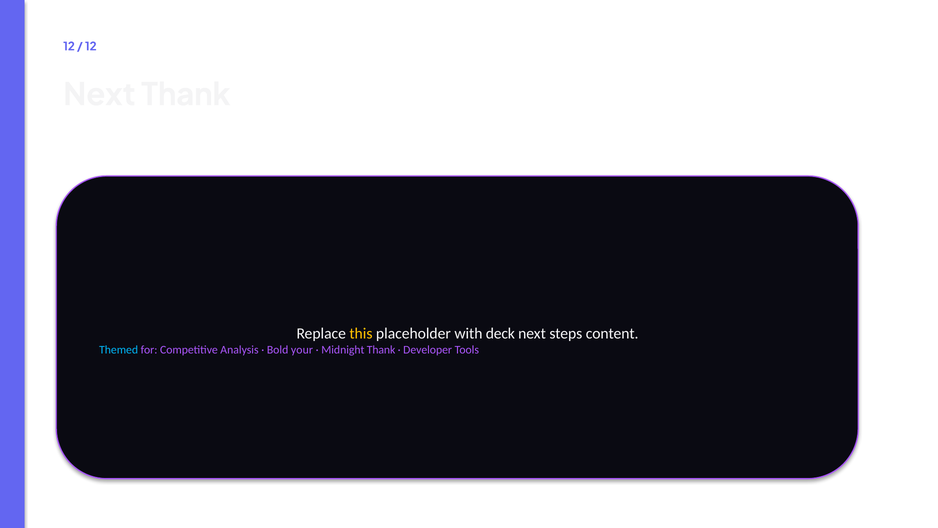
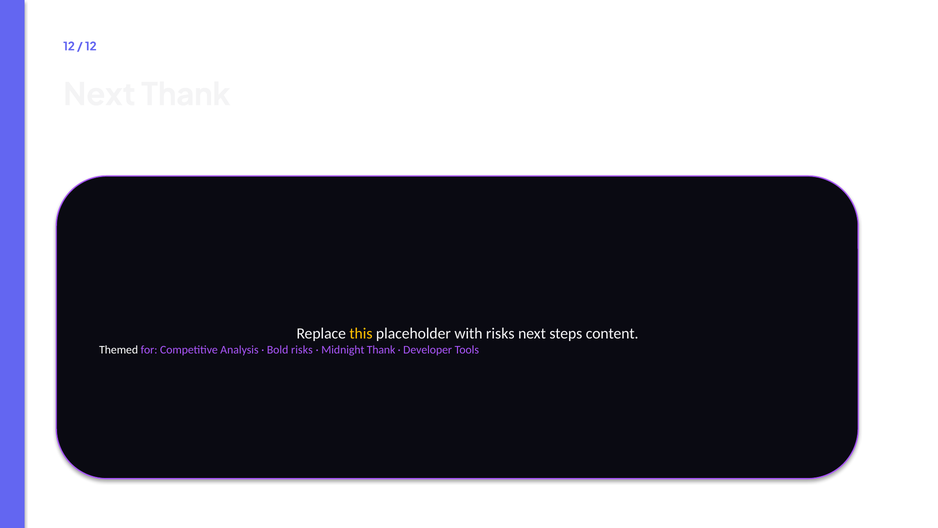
with deck: deck -> risks (500, 333)
Themed colour: light blue -> white (119, 350)
Bold your: your -> risks (302, 350)
